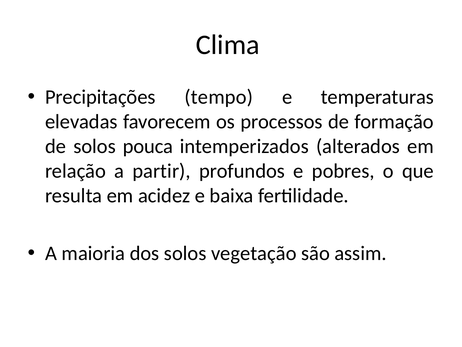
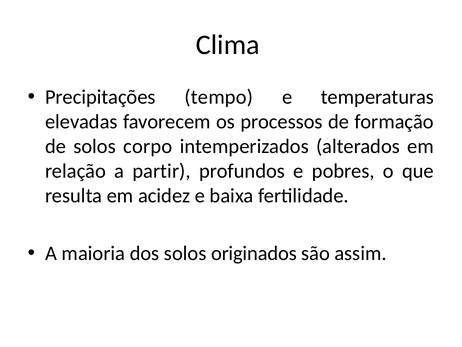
pouca: pouca -> corpo (148, 146)
vegetação: vegetação -> originados (254, 253)
